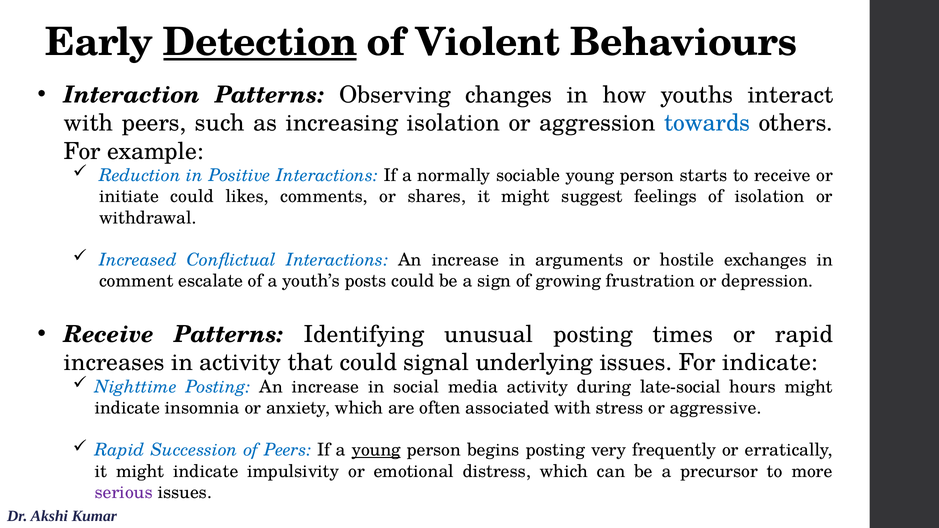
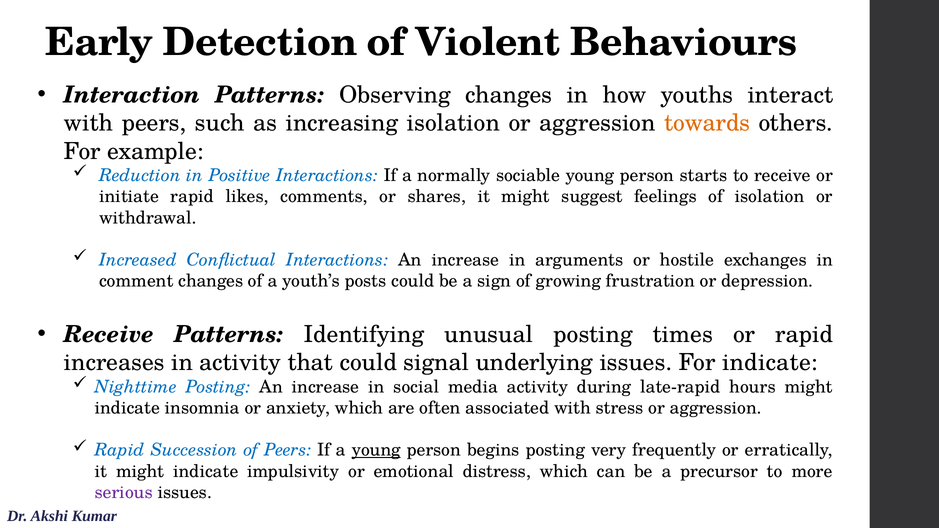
Detection underline: present -> none (260, 42)
towards colour: blue -> orange (707, 123)
initiate could: could -> rapid (192, 197)
comment escalate: escalate -> changes (211, 281)
late-social: late-social -> late-rapid (680, 387)
stress or aggressive: aggressive -> aggression (716, 408)
